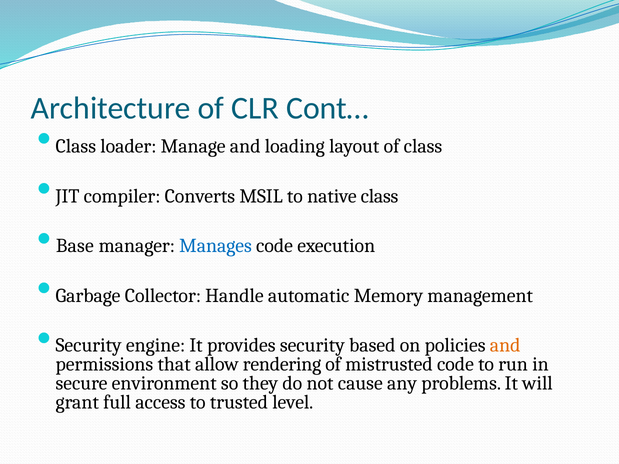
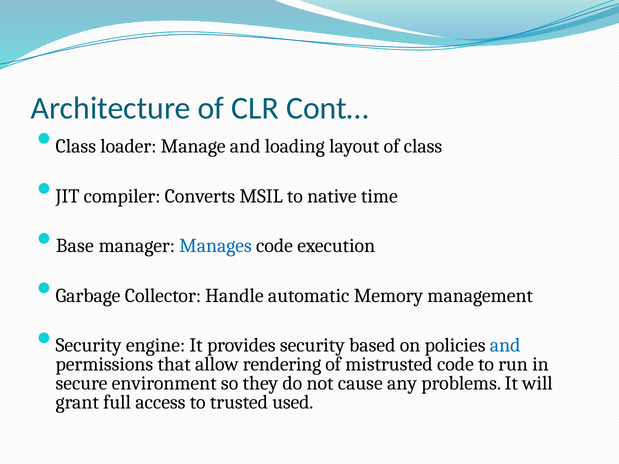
native class: class -> time (379, 196)
and colour: orange -> blue (505, 346)
level: level -> used (293, 403)
